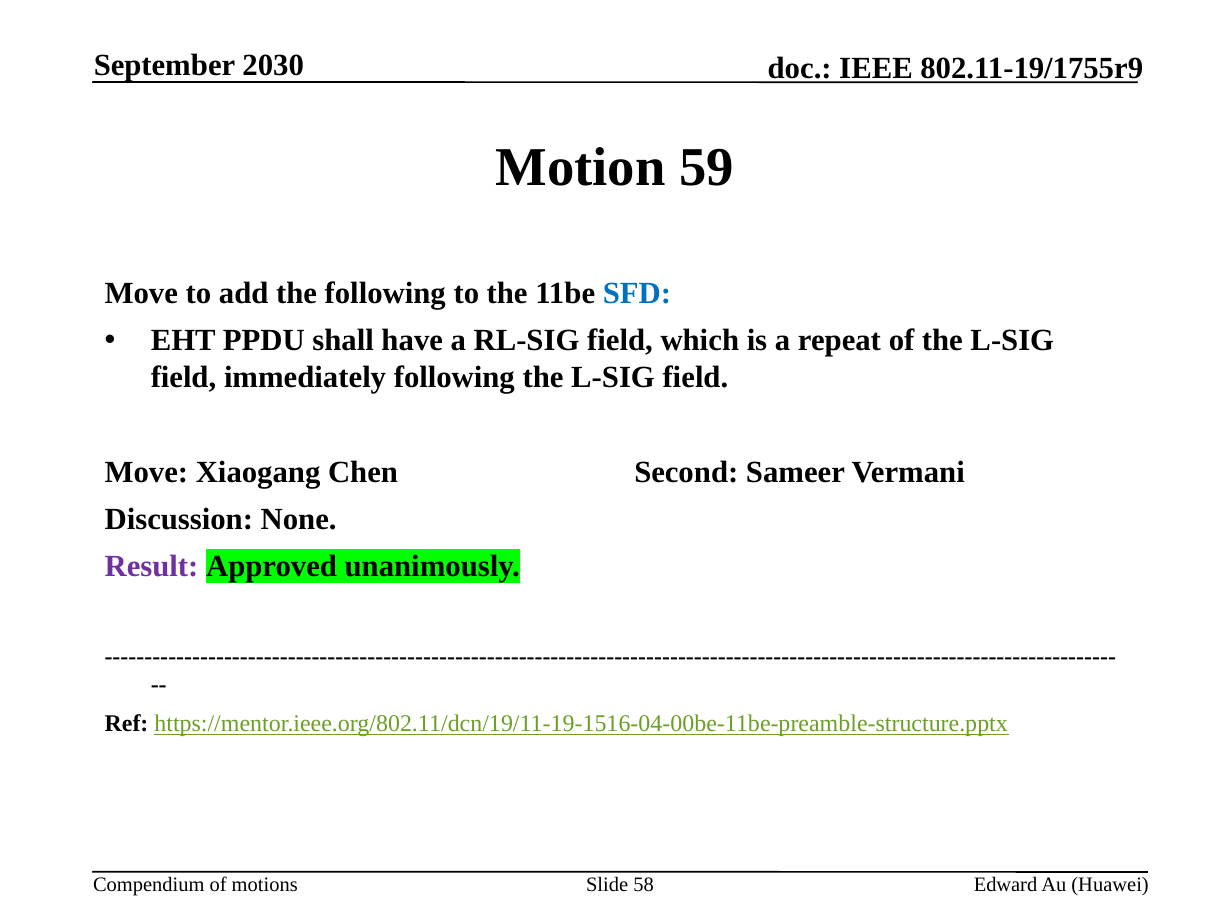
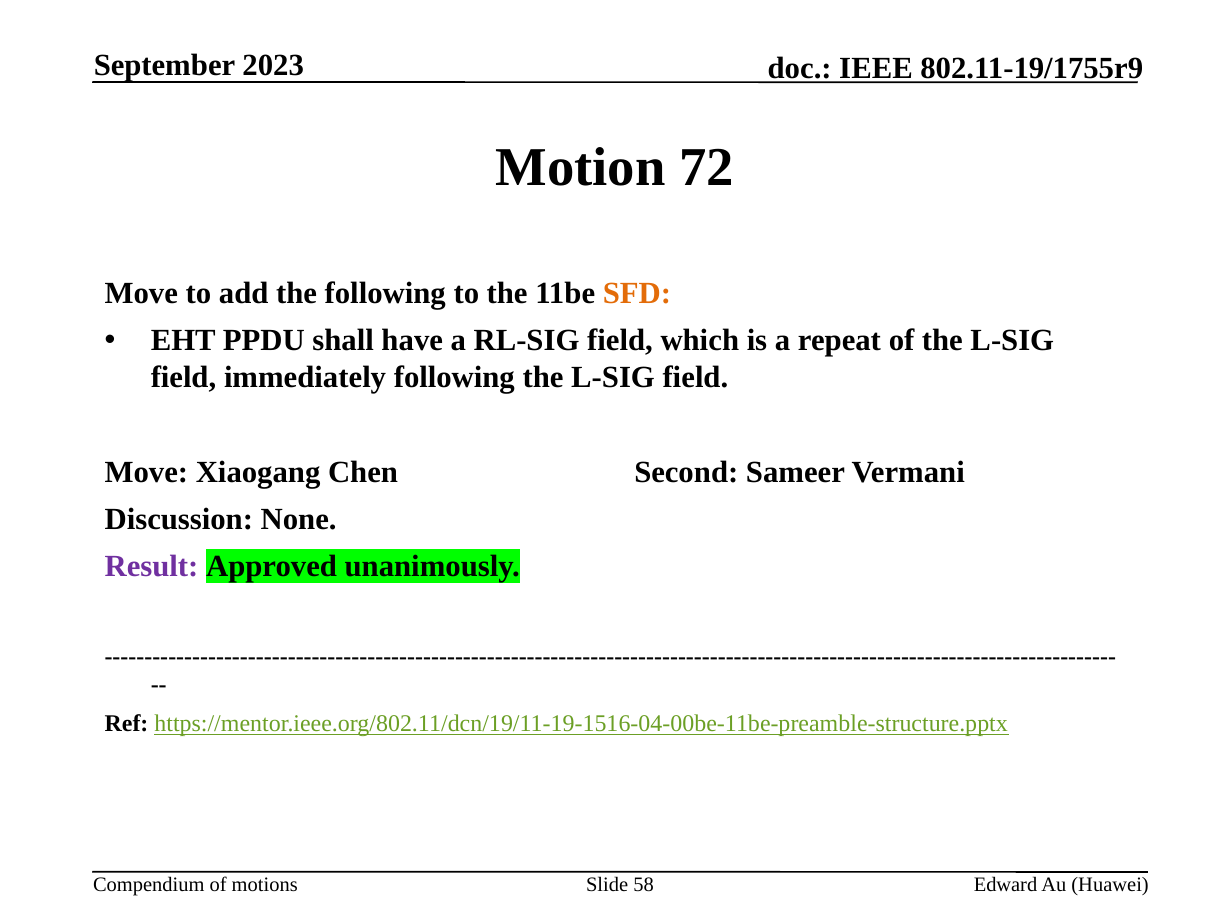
2030: 2030 -> 2023 (273, 65)
59: 59 -> 72 (707, 168)
SFD colour: blue -> orange (637, 293)
